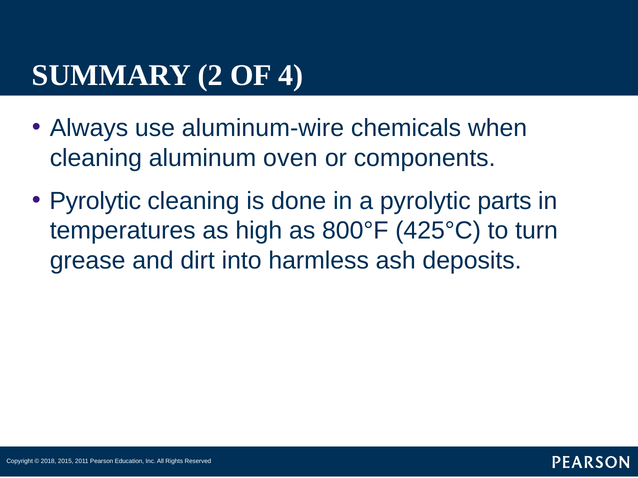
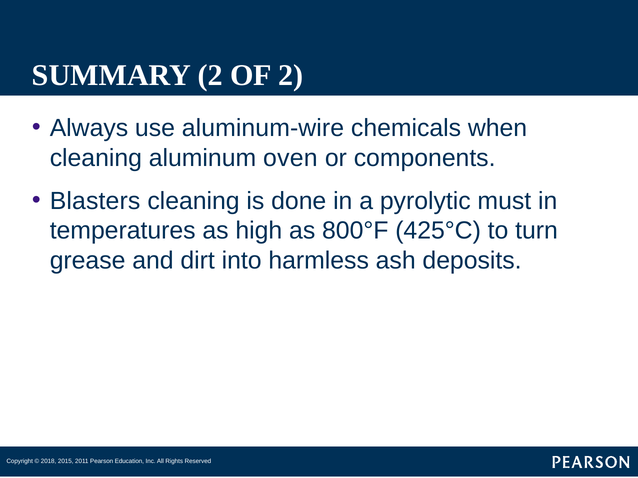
OF 4: 4 -> 2 (291, 76)
Pyrolytic: Pyrolytic -> Blasters (95, 201)
parts: parts -> must (504, 201)
